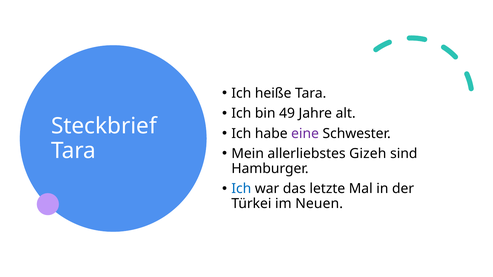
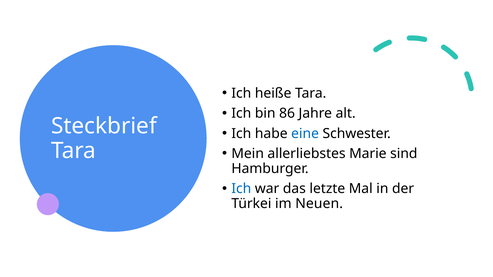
49: 49 -> 86 (287, 113)
eine colour: purple -> blue (305, 134)
Gizeh: Gizeh -> Marie (368, 154)
